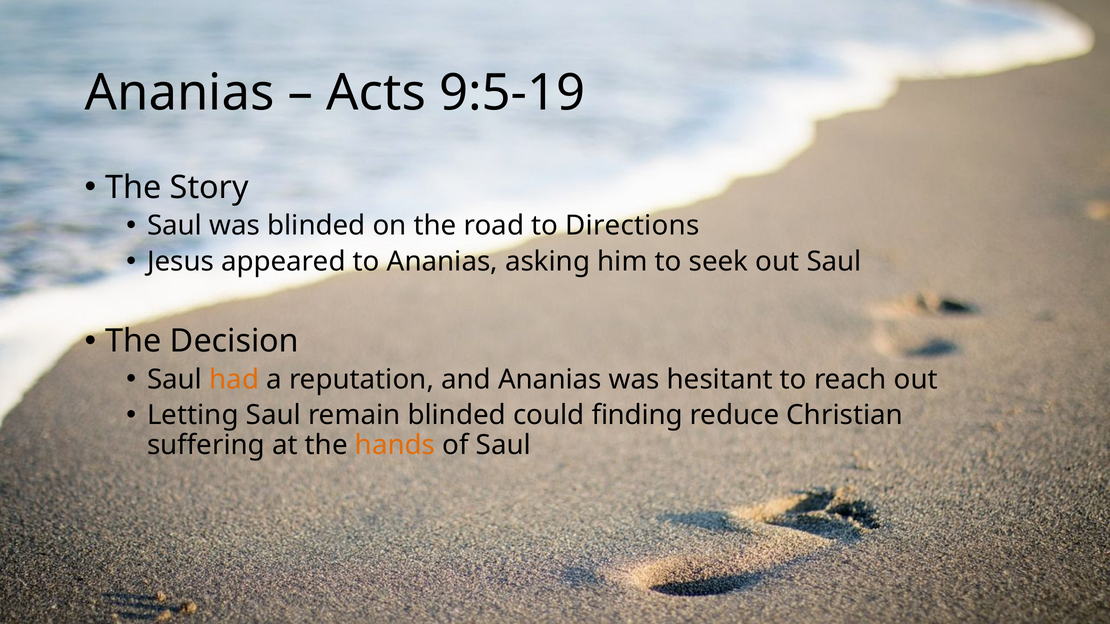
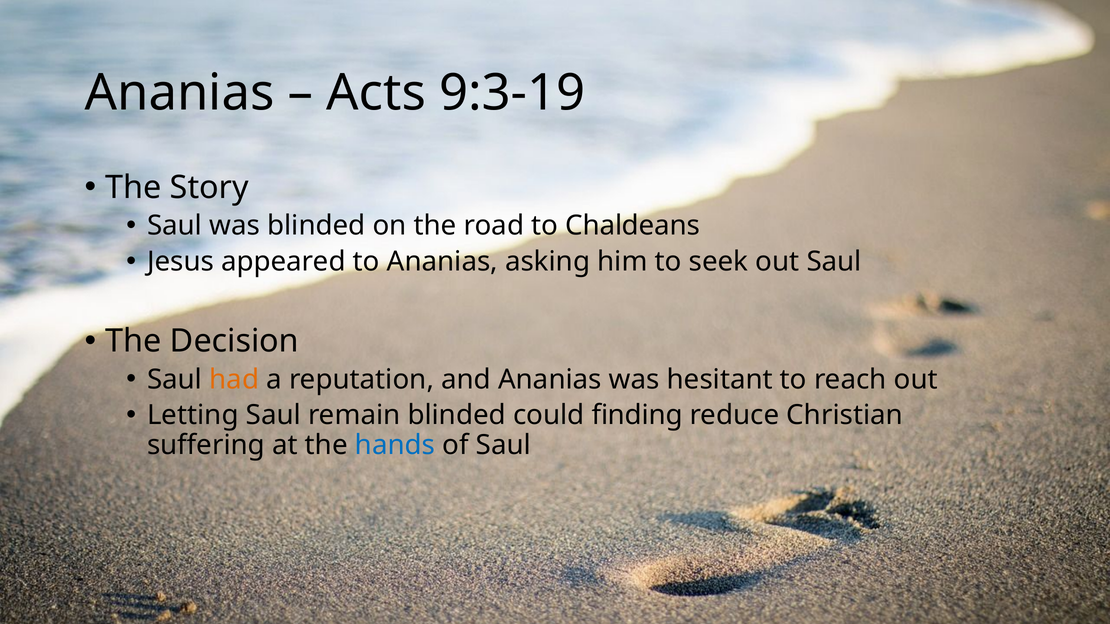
9:5-19: 9:5-19 -> 9:3-19 (512, 93)
Directions: Directions -> Chaldeans (633, 226)
hands colour: orange -> blue (395, 445)
